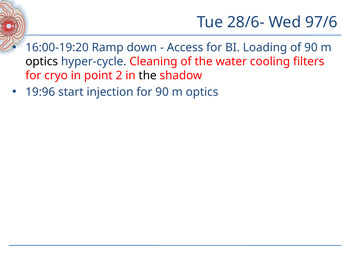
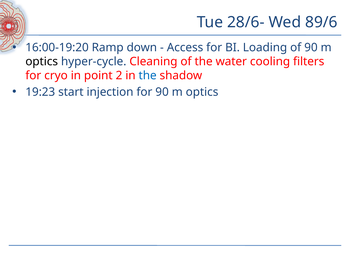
97/6: 97/6 -> 89/6 (321, 22)
the colour: black -> blue (148, 75)
19:96: 19:96 -> 19:23 (40, 92)
